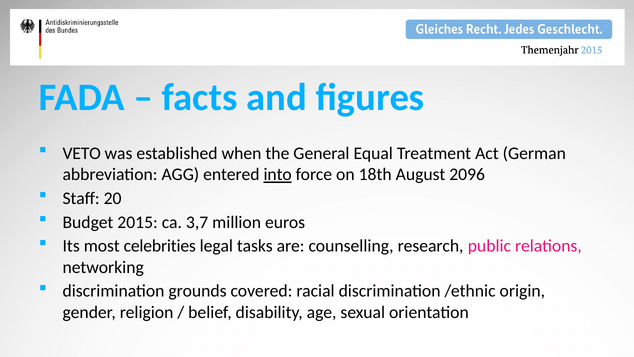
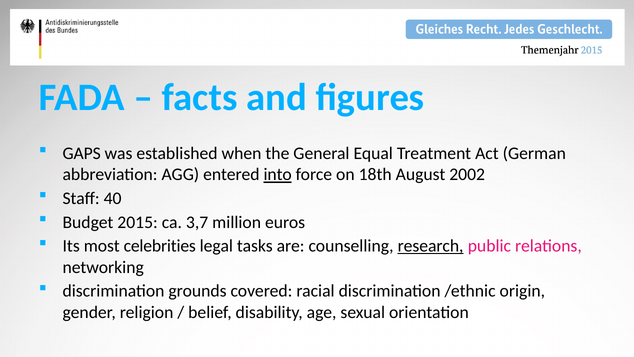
VETO: VETO -> GAPS (82, 153)
2096: 2096 -> 2002 (467, 175)
20: 20 -> 40 (113, 198)
research underline: none -> present (431, 246)
